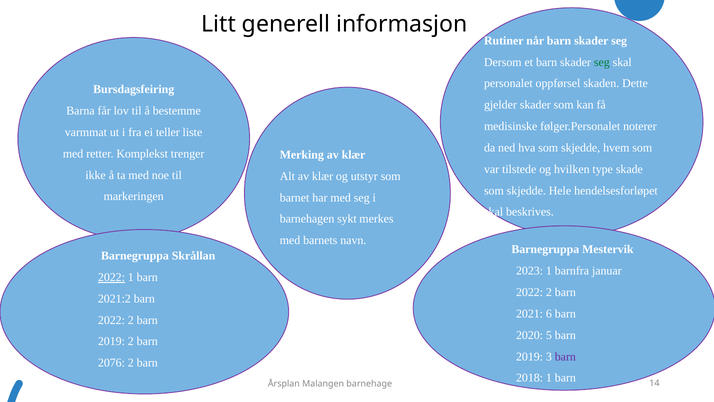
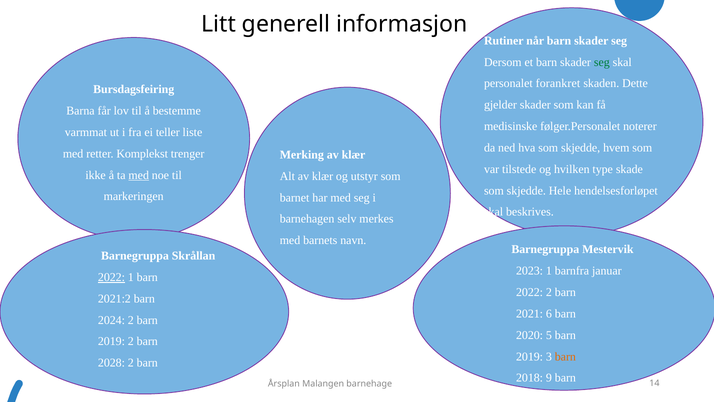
oppførsel: oppførsel -> forankret (558, 83)
med underline: none -> present (139, 175)
sykt: sykt -> selv (347, 219)
2022: 2022 -> 2024 (111, 320)
barn colour: purple -> orange (565, 356)
2076: 2076 -> 2028 (111, 363)
2018 1: 1 -> 9 (549, 378)
